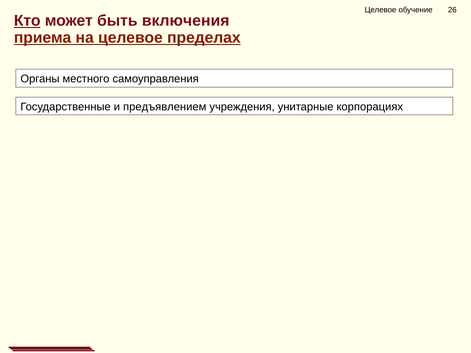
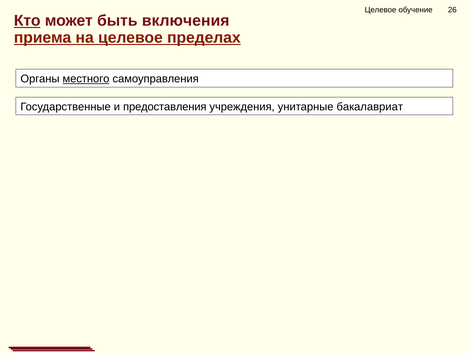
местного underline: none -> present (86, 79)
предъявлением: предъявлением -> предоставления (165, 107)
корпорациях: корпорациях -> бакалавриат (370, 107)
